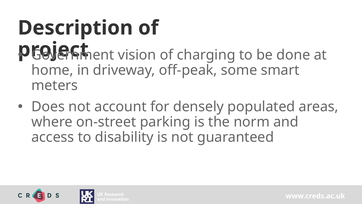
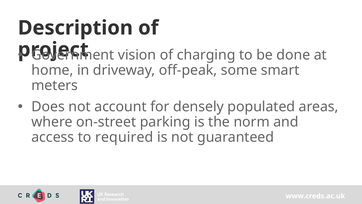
disability: disability -> required (124, 137)
